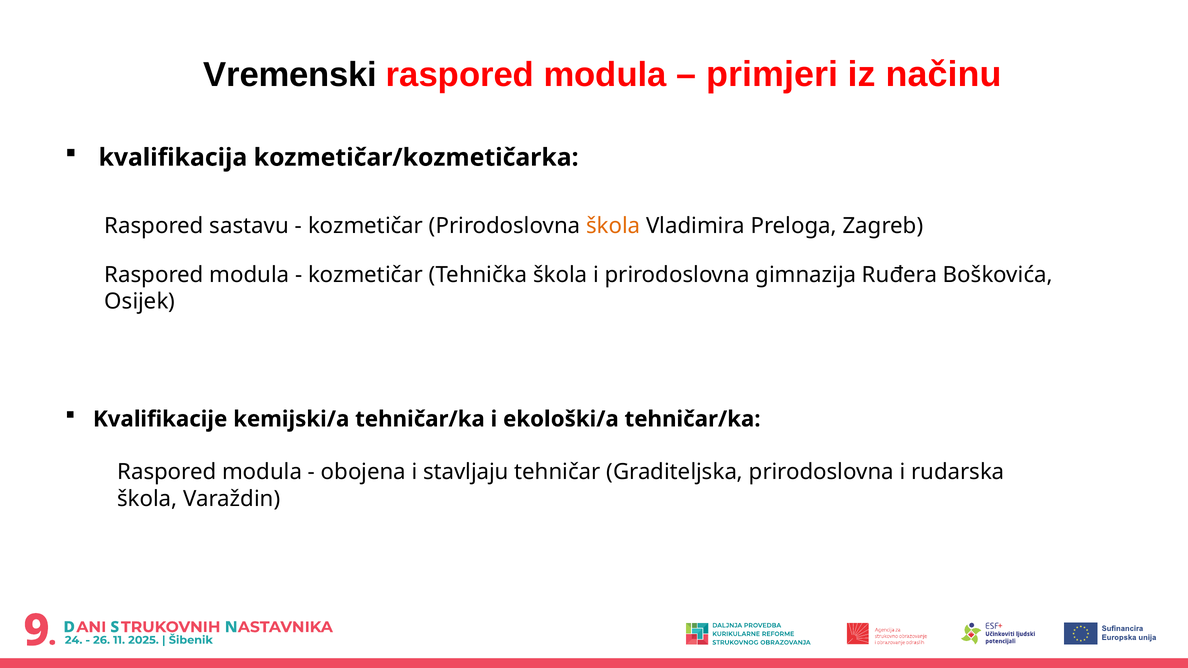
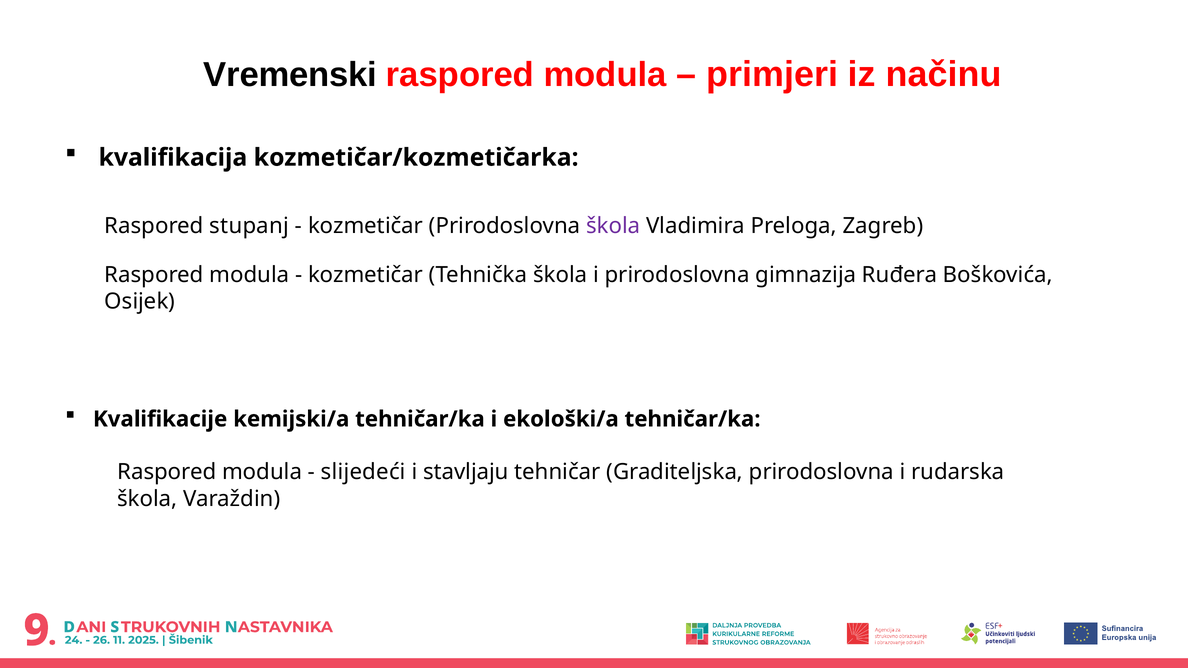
sastavu: sastavu -> stupanj (249, 226)
škola colour: orange -> purple (613, 226)
obojena: obojena -> slijedeći (363, 472)
